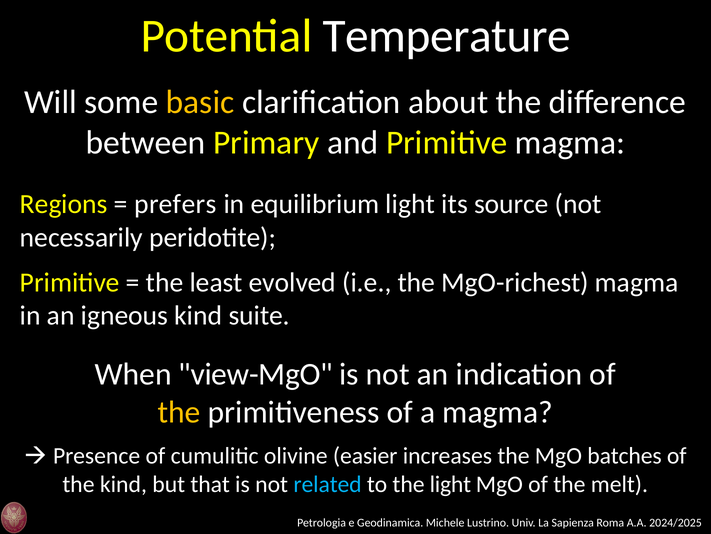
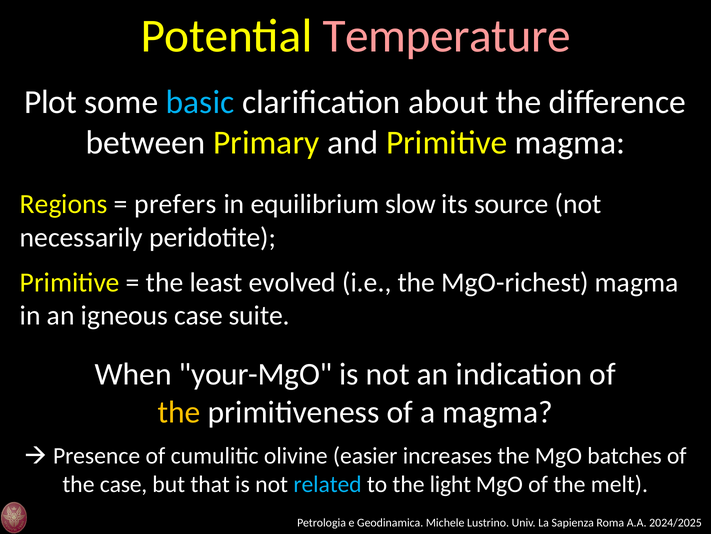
Temperature colour: white -> pink (447, 36)
Will: Will -> Plot (51, 102)
basic colour: yellow -> light blue (200, 102)
equilibrium light: light -> slow (411, 204)
igneous kind: kind -> case (199, 315)
view-MgO: view-MgO -> your-MgO (256, 374)
the kind: kind -> case (124, 484)
